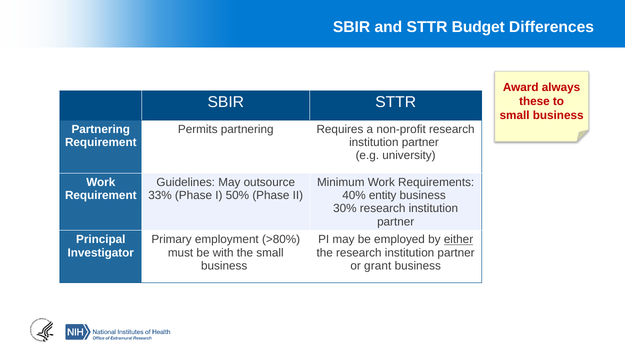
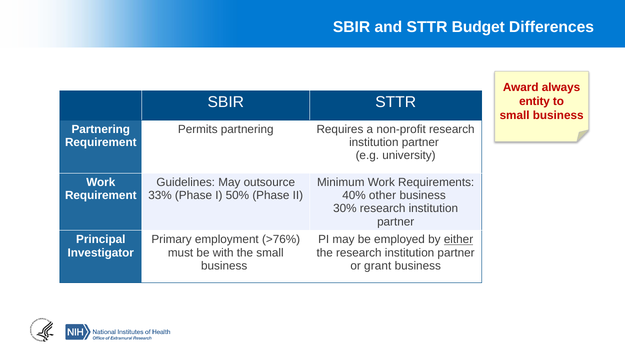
these: these -> entity (535, 101)
entity: entity -> other (383, 195)
>80%: >80% -> >76% (281, 239)
